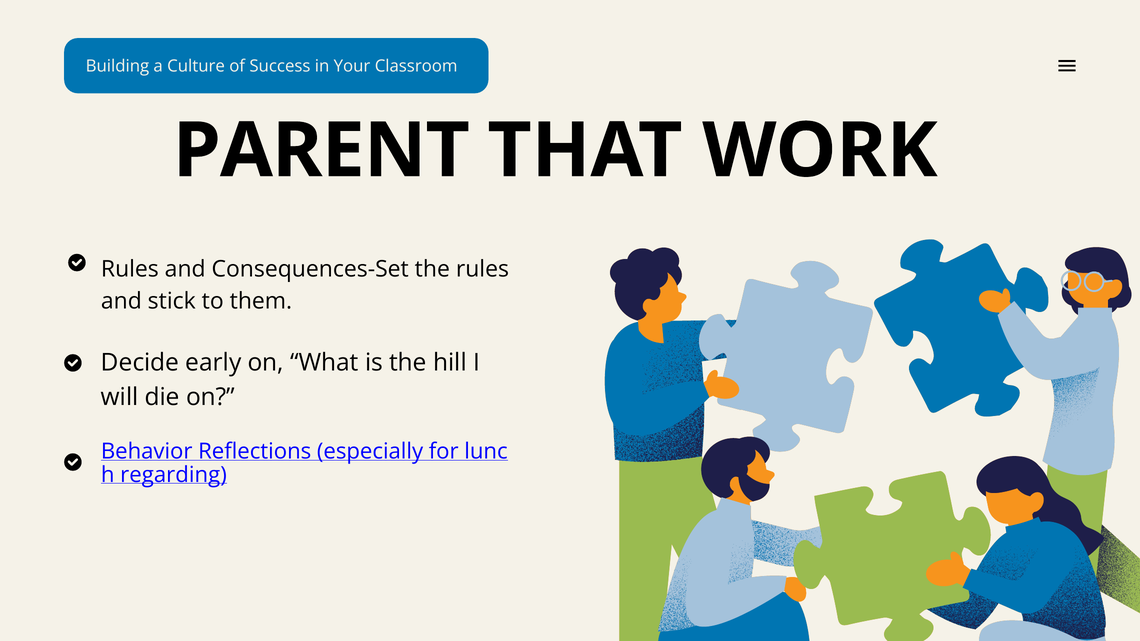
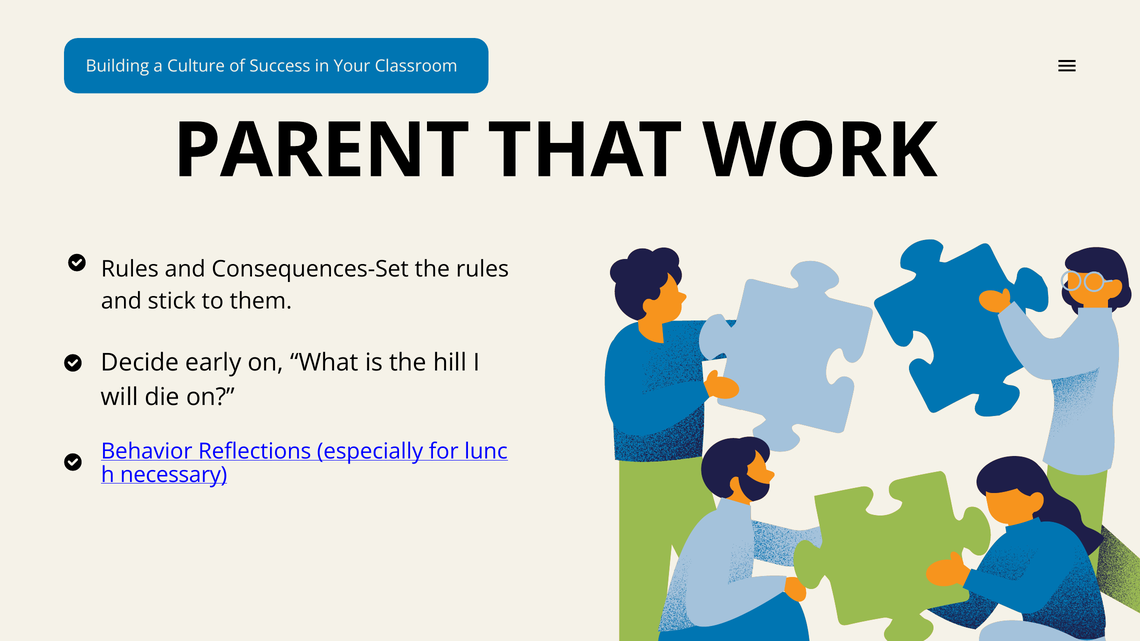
regarding: regarding -> necessary (174, 475)
